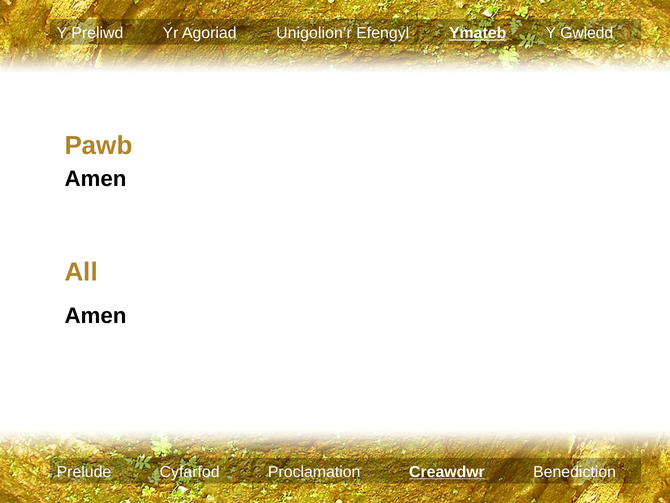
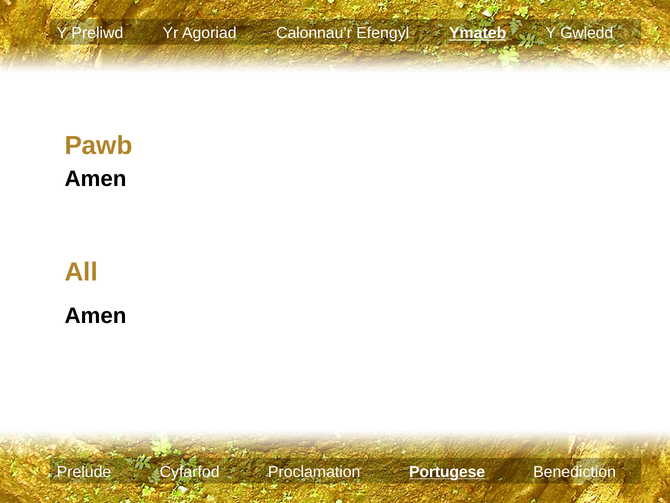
Unigolion’r: Unigolion’r -> Calonnau’r (314, 33)
Creawdwr: Creawdwr -> Portugese (447, 471)
